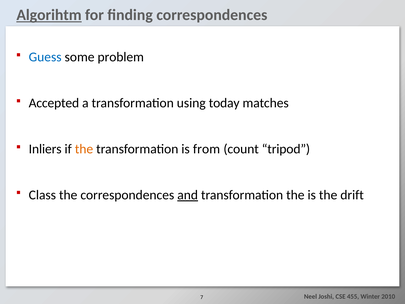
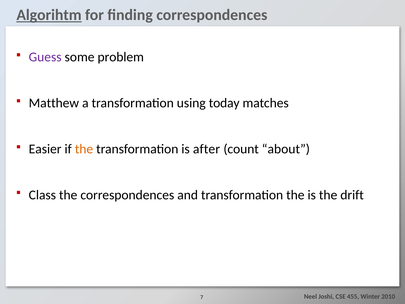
Guess colour: blue -> purple (45, 57)
Accepted: Accepted -> Matthew (54, 103)
Inliers: Inliers -> Easier (45, 149)
from: from -> after (207, 149)
tripod: tripod -> about (286, 149)
and underline: present -> none (188, 195)
